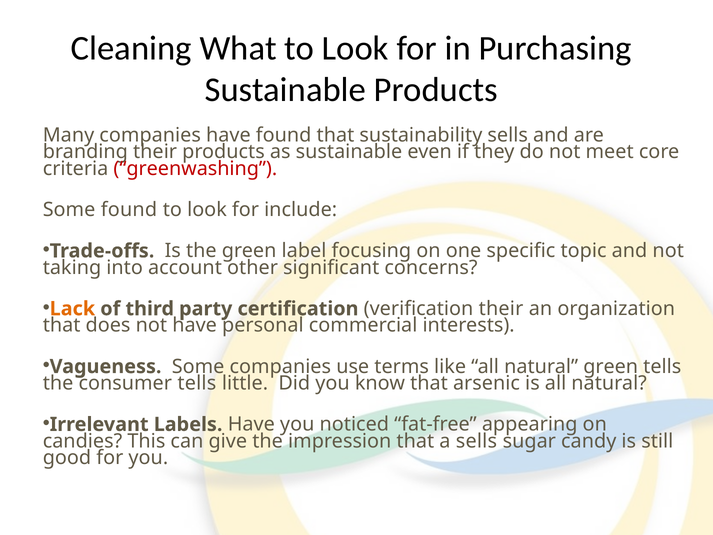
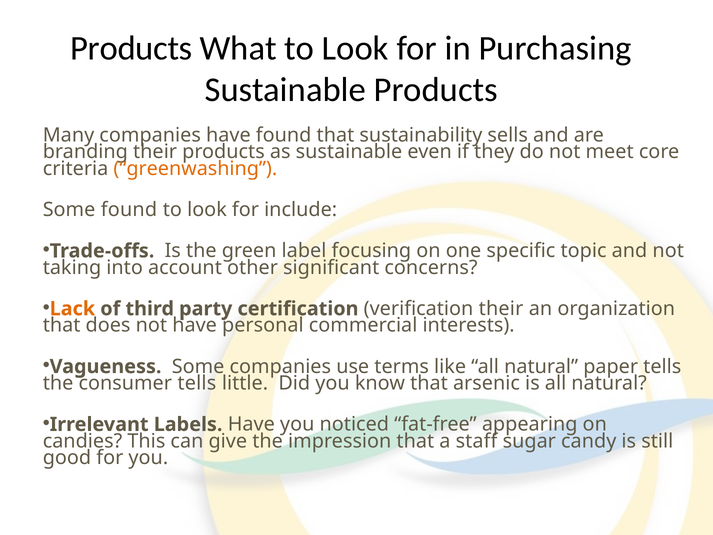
Cleaning: Cleaning -> Products (131, 48)
greenwashing colour: red -> orange (195, 168)
natural green: green -> paper (611, 366)
a sells: sells -> staff (477, 441)
